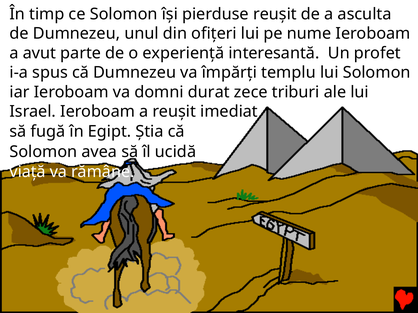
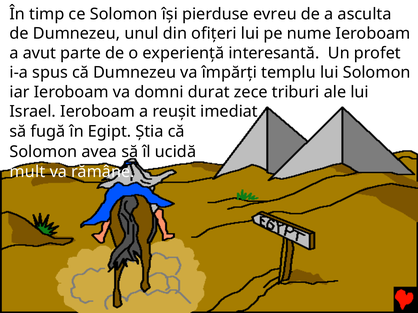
pierduse reușit: reușit -> evreu (275, 14)
viață: viață -> mult (27, 172)
